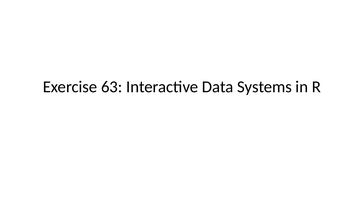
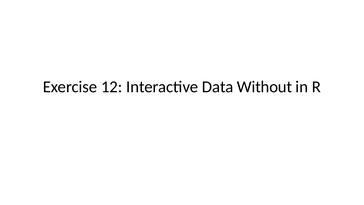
63: 63 -> 12 (112, 87)
Systems: Systems -> Without (265, 87)
